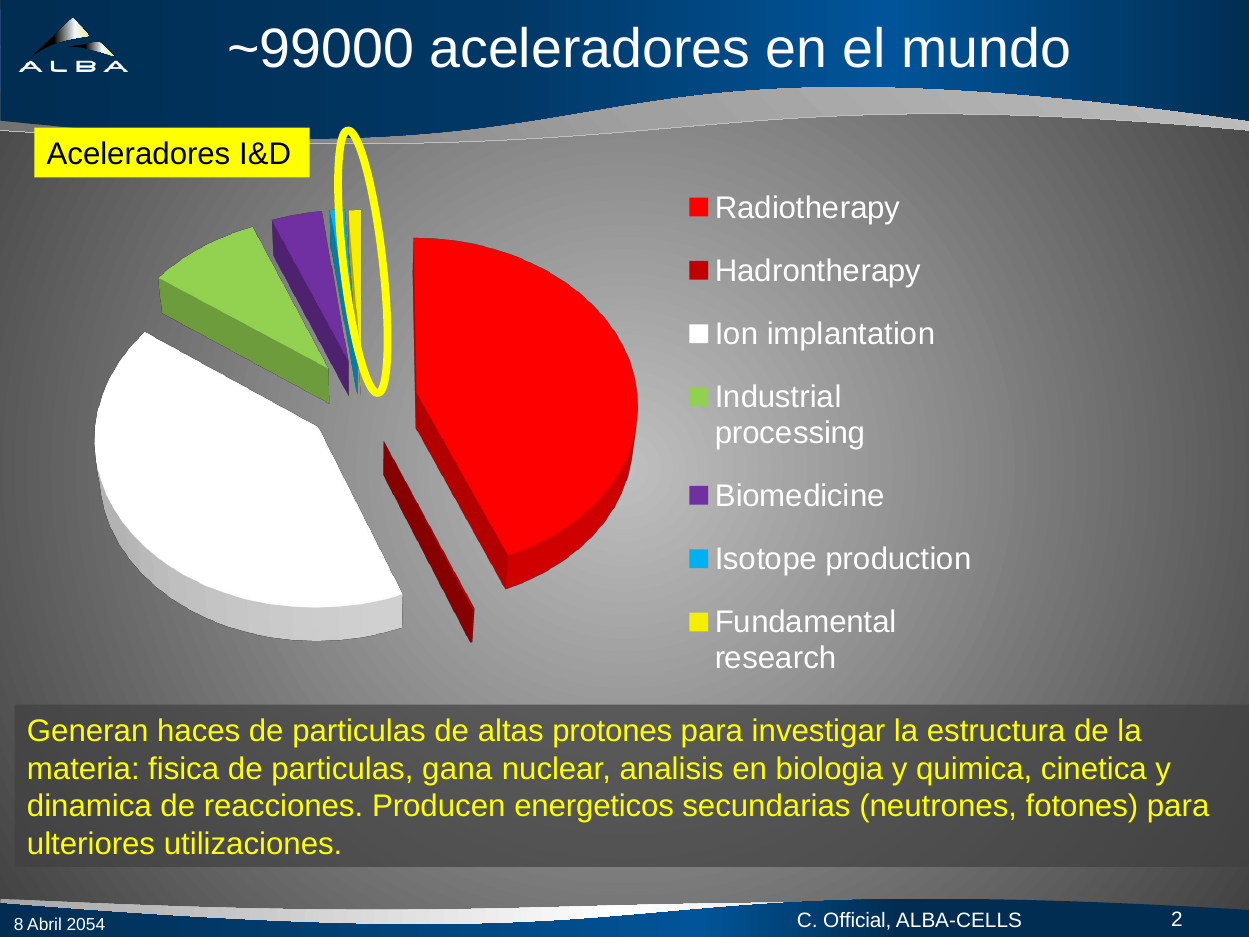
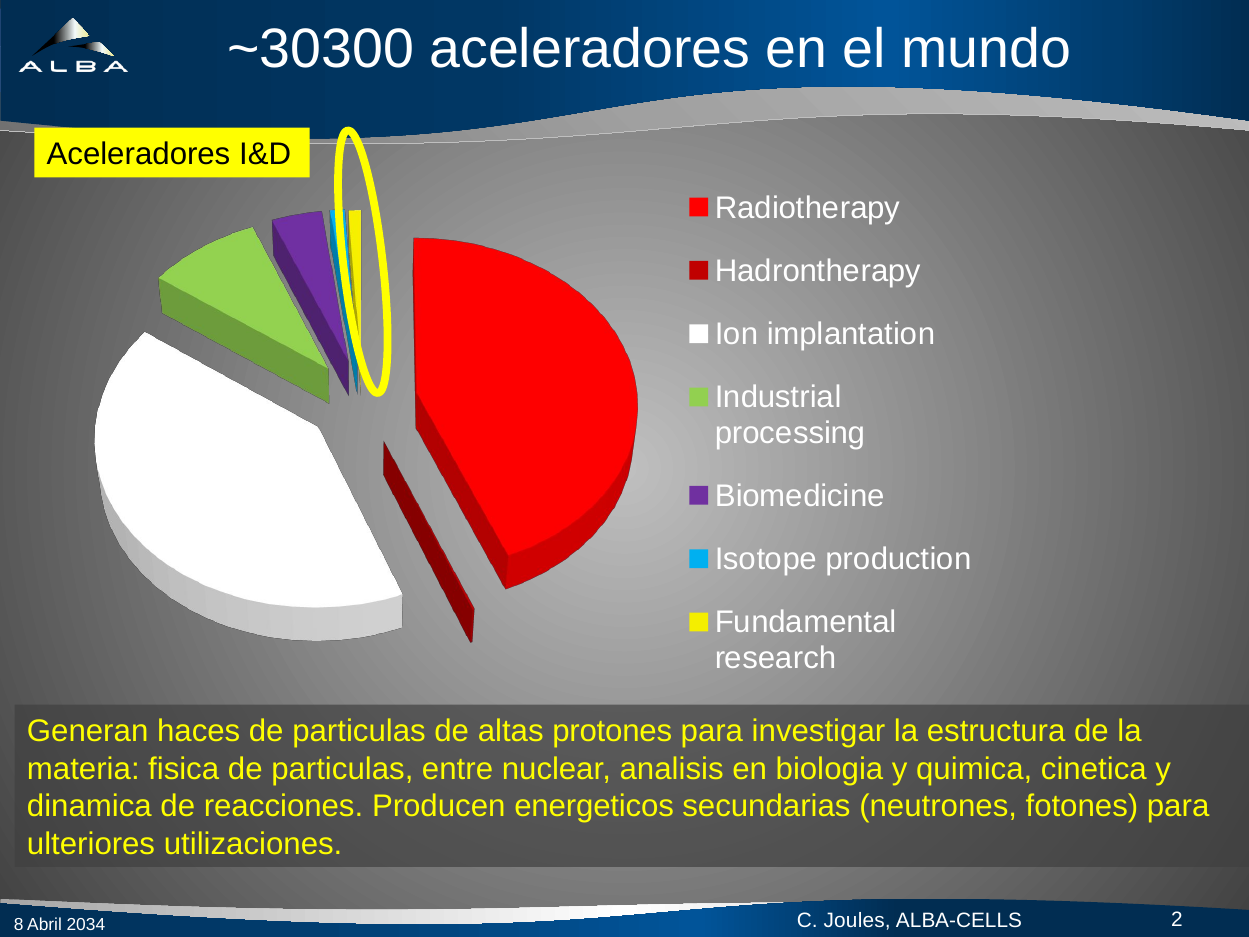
~99000: ~99000 -> ~30300 (321, 49)
gana: gana -> entre (458, 769)
Official: Official -> Joules (857, 921)
2054: 2054 -> 2034 (86, 925)
